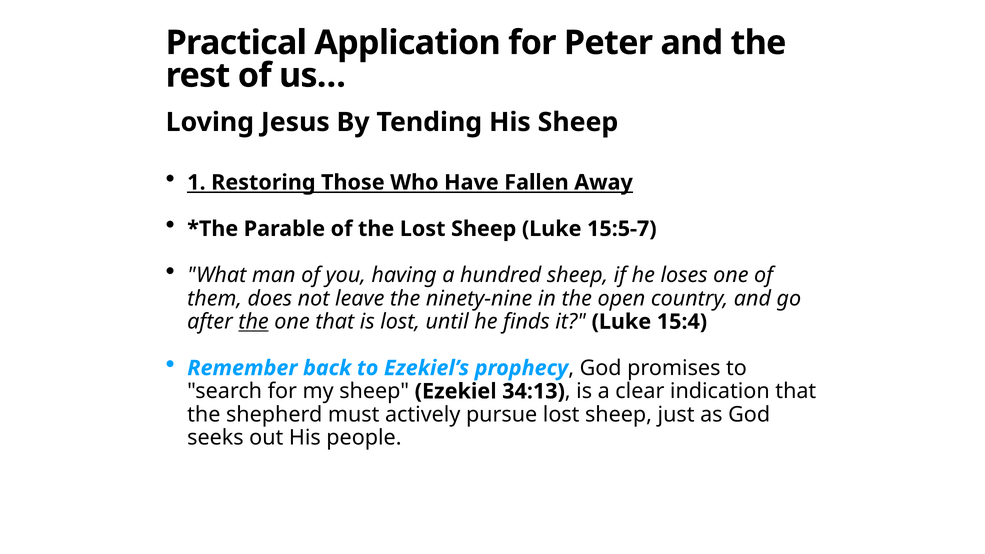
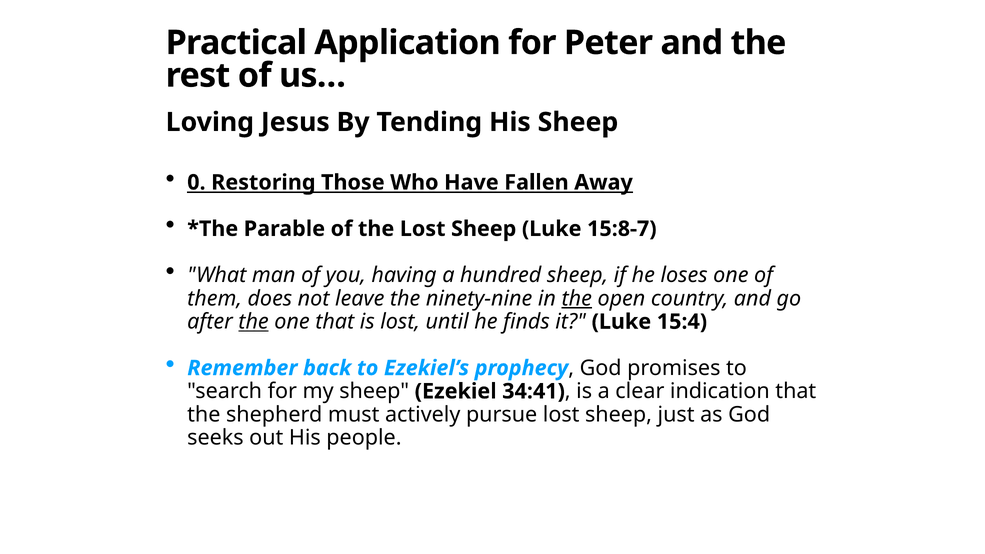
1: 1 -> 0 (196, 182)
15:5-7: 15:5-7 -> 15:8-7 (622, 229)
the underline: none -> present (577, 298)
34:13: 34:13 -> 34:41 (534, 391)
